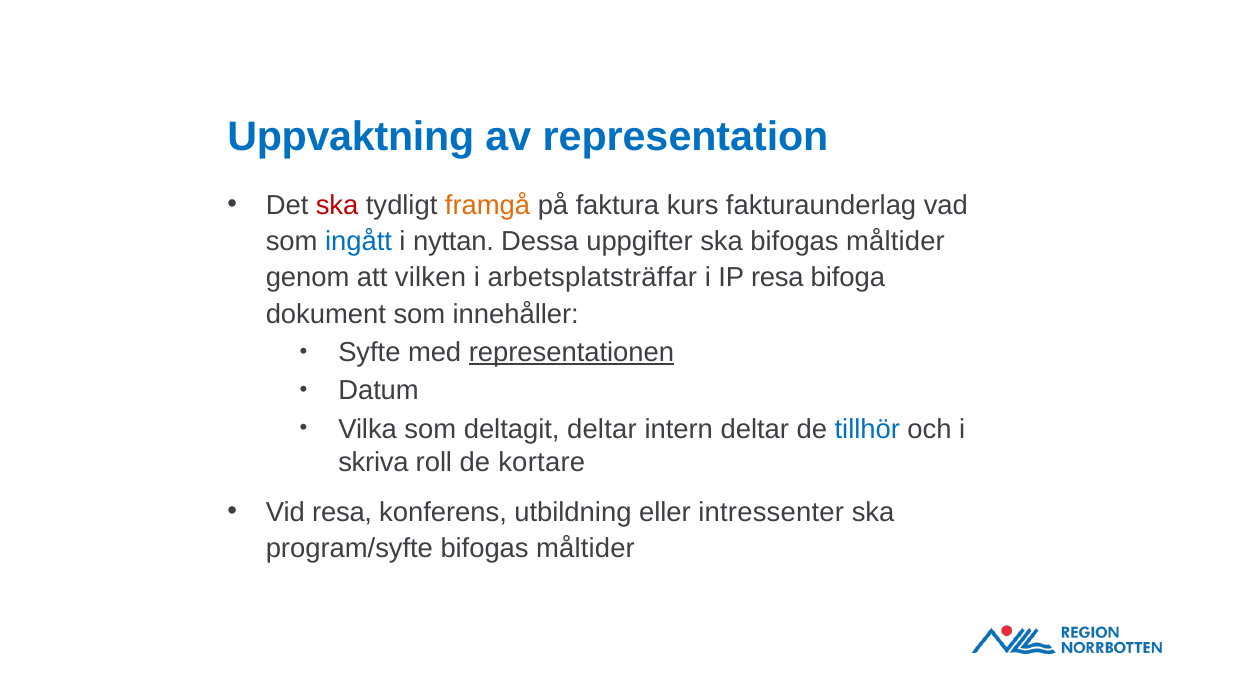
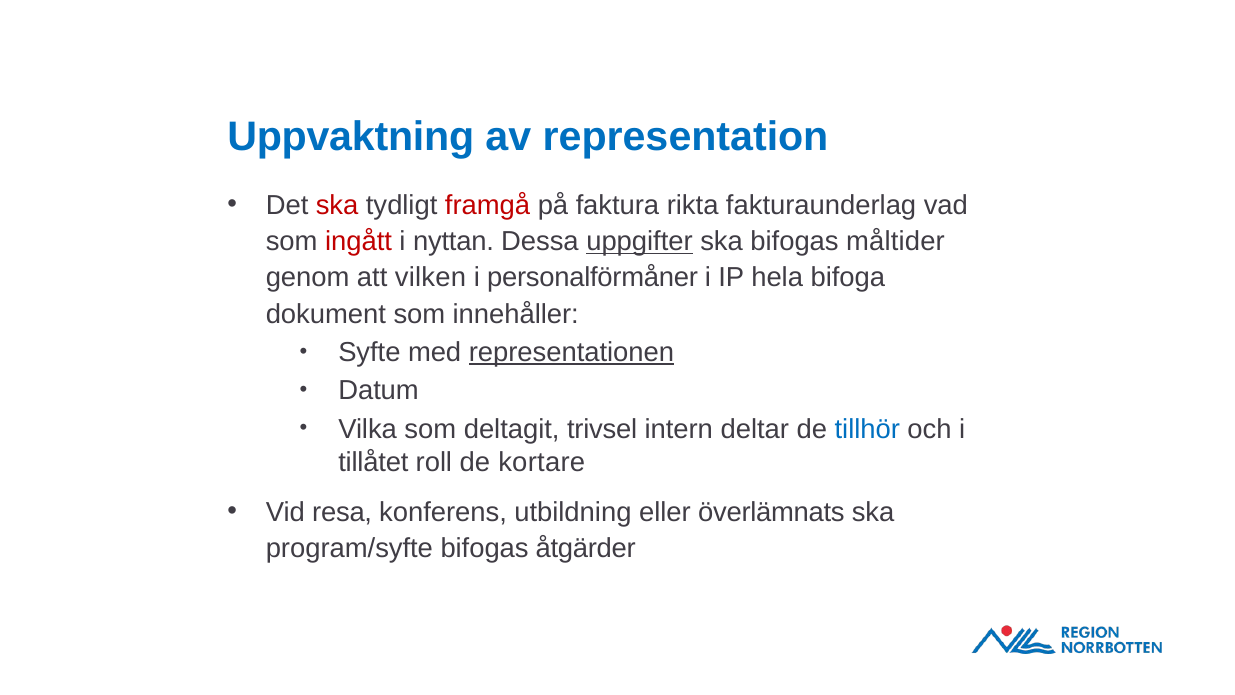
framgå colour: orange -> red (488, 205)
kurs: kurs -> rikta (693, 205)
ingått colour: blue -> red (358, 241)
uppgifter underline: none -> present (640, 241)
arbetsplatsträffar: arbetsplatsträffar -> personalförmåner (593, 278)
IP resa: resa -> hela (777, 278)
deltagit deltar: deltar -> trivsel (602, 429)
skriva: skriva -> tillåtet (373, 462)
intressenter: intressenter -> överlämnats (771, 512)
program/syfte bifogas måltider: måltider -> åtgärder (586, 548)
